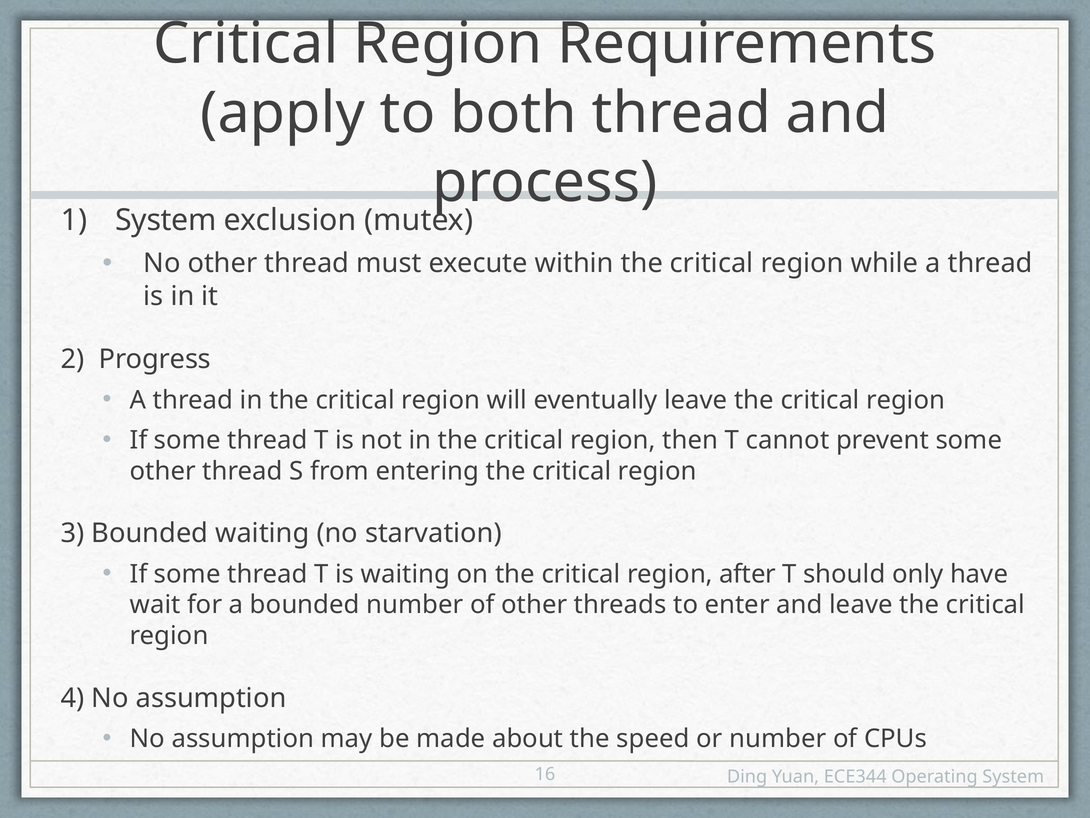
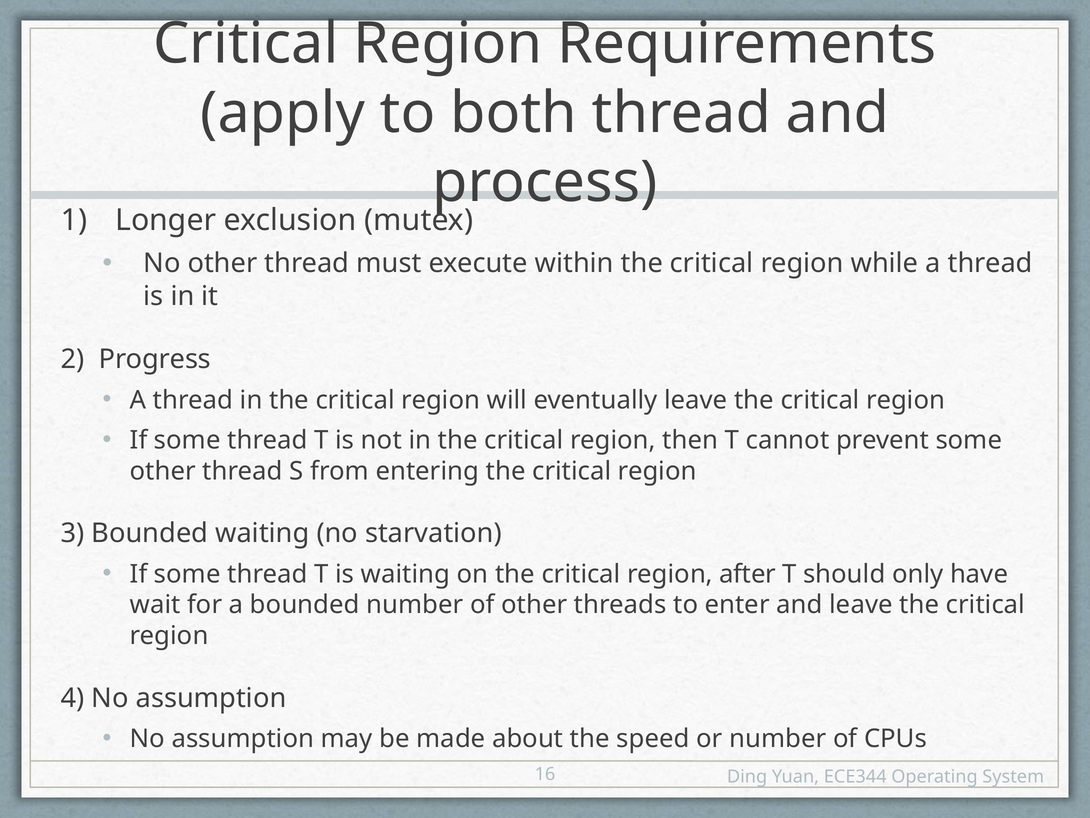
System: System -> Longer (166, 220)
